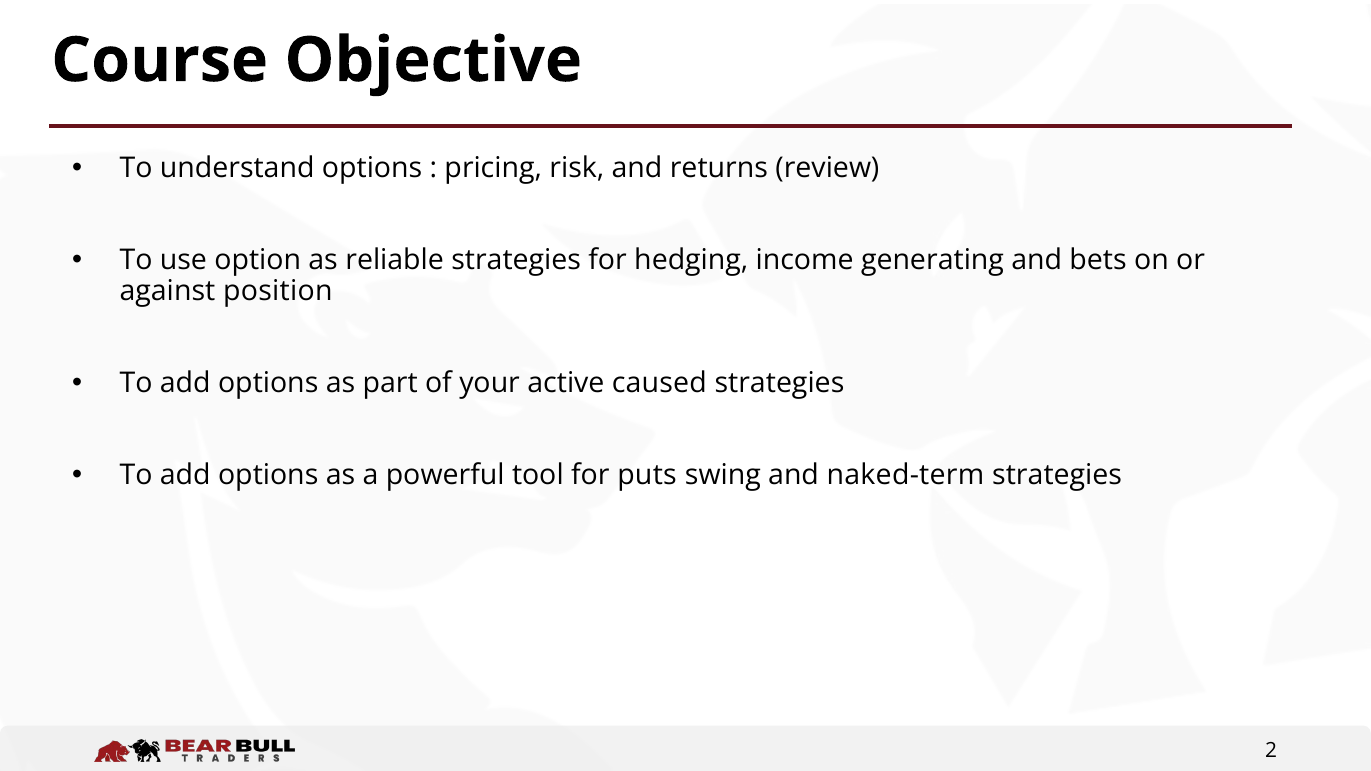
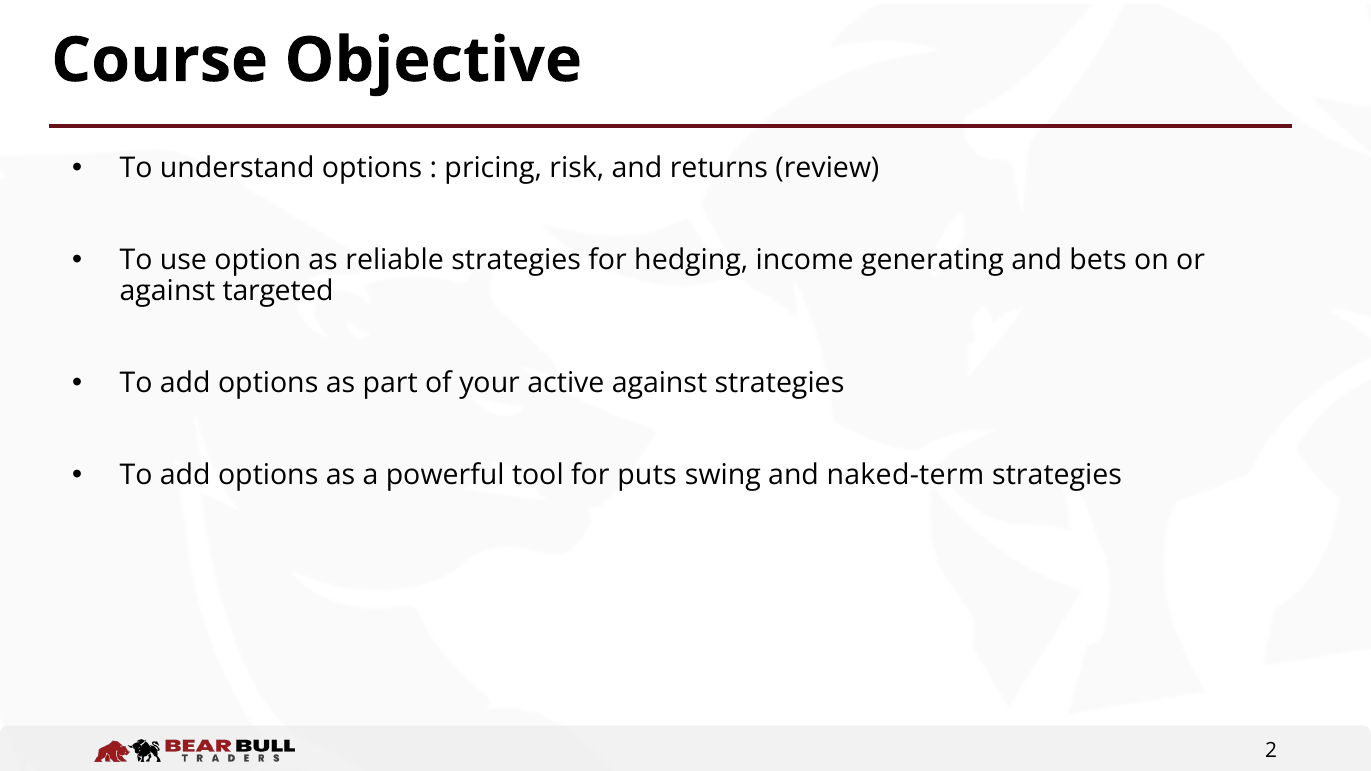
position: position -> targeted (278, 291)
active caused: caused -> against (659, 383)
